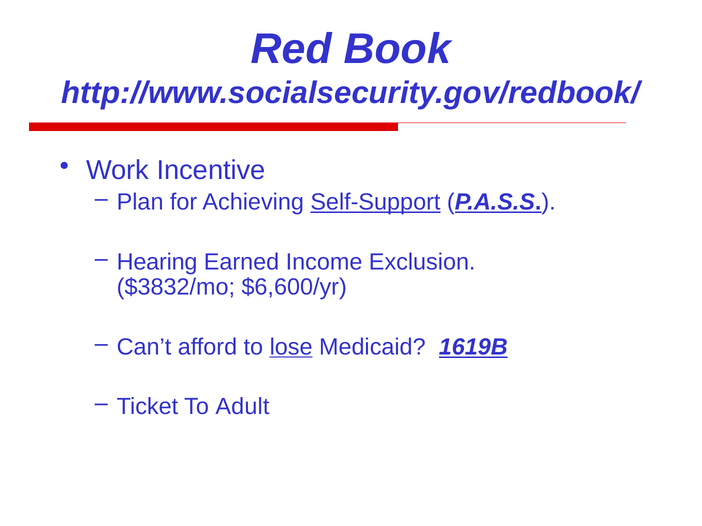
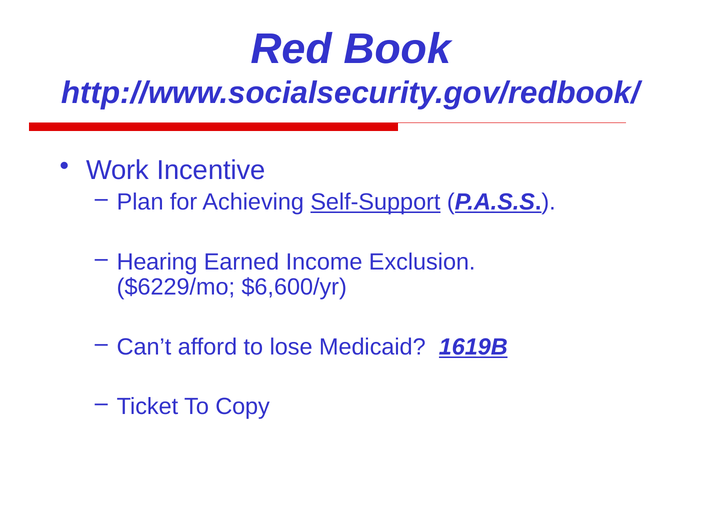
$3832/mo: $3832/mo -> $6229/mo (176, 287)
lose underline: present -> none (291, 347)
Adult: Adult -> Copy (243, 407)
